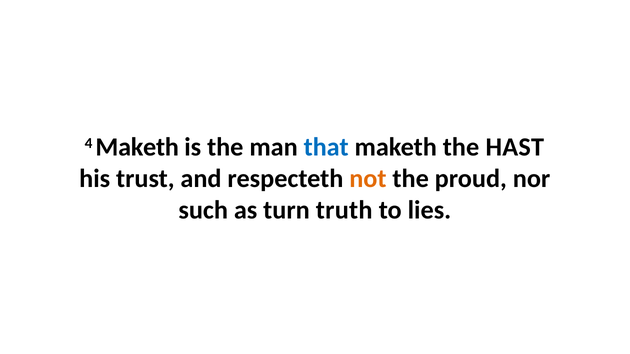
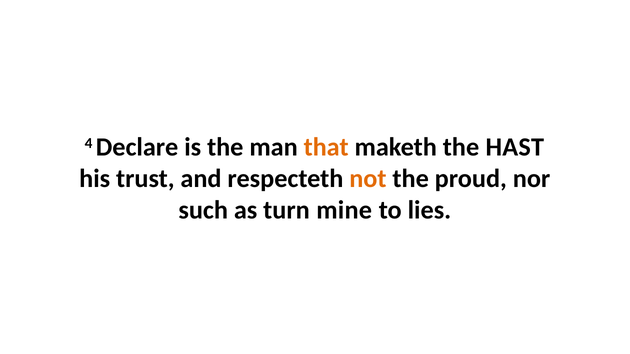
4 Maketh: Maketh -> Declare (137, 148)
that colour: blue -> orange (326, 148)
truth: truth -> mine (344, 211)
